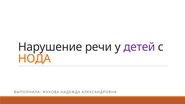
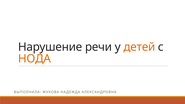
детей colour: purple -> orange (139, 47)
